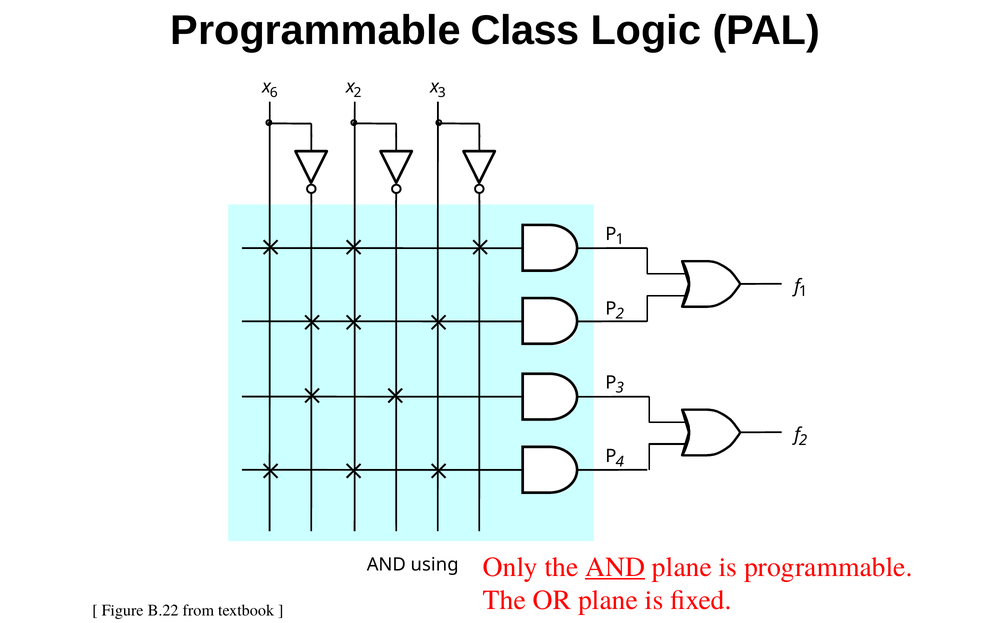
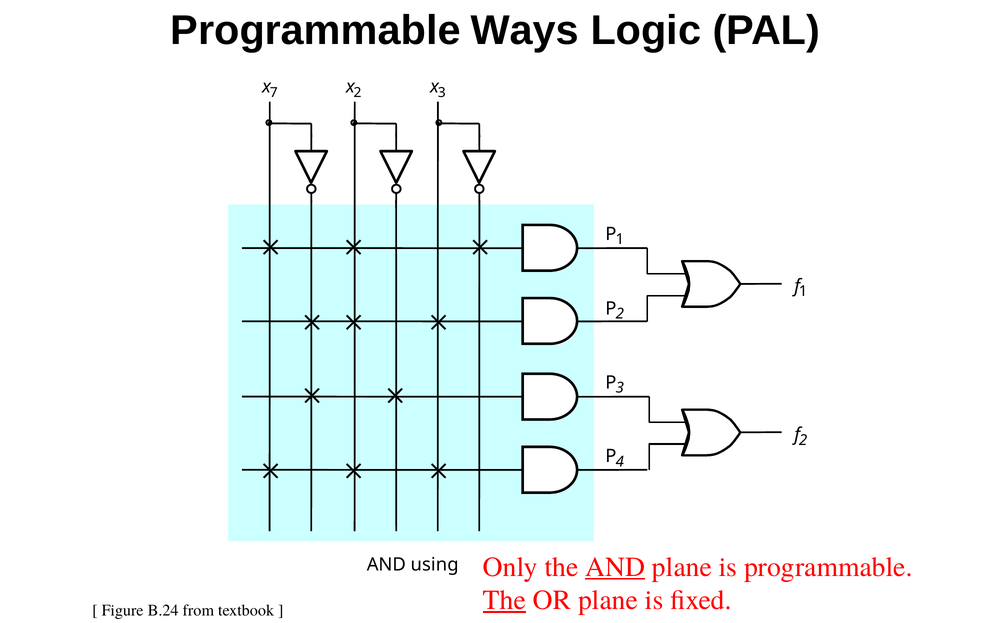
Class: Class -> Ways (525, 31)
6: 6 -> 7 (274, 93)
The underline: none -> present (504, 600)
B.22: B.22 -> B.24 (163, 610)
